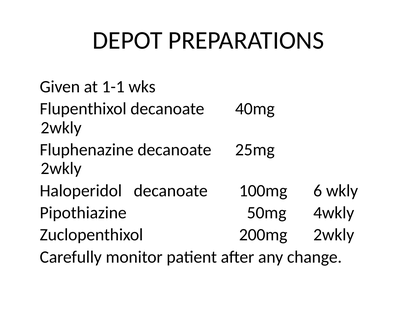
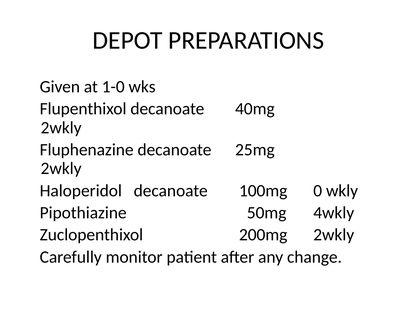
1-1: 1-1 -> 1-0 (113, 87)
6: 6 -> 0 (318, 191)
